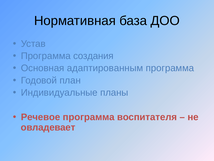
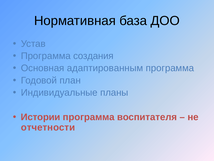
Речевое: Речевое -> Истории (41, 117)
овладевает: овладевает -> отчетности (48, 127)
